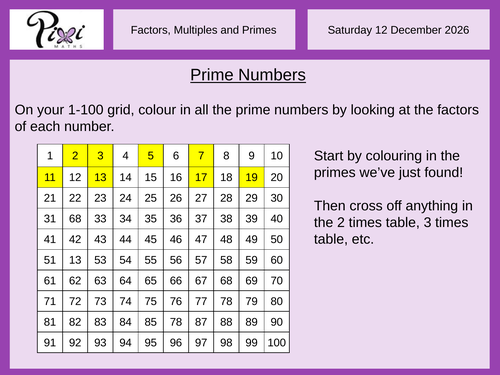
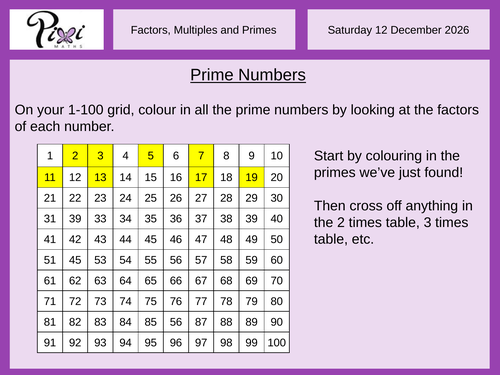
31 68: 68 -> 39 (75, 219)
51 13: 13 -> 45 (75, 260)
85 78: 78 -> 56 (176, 322)
